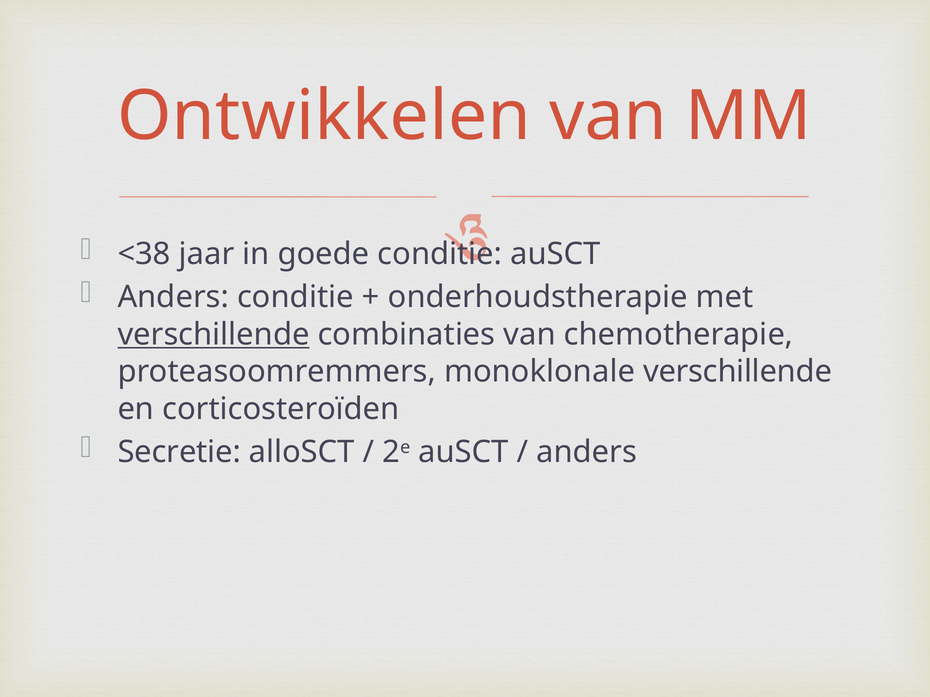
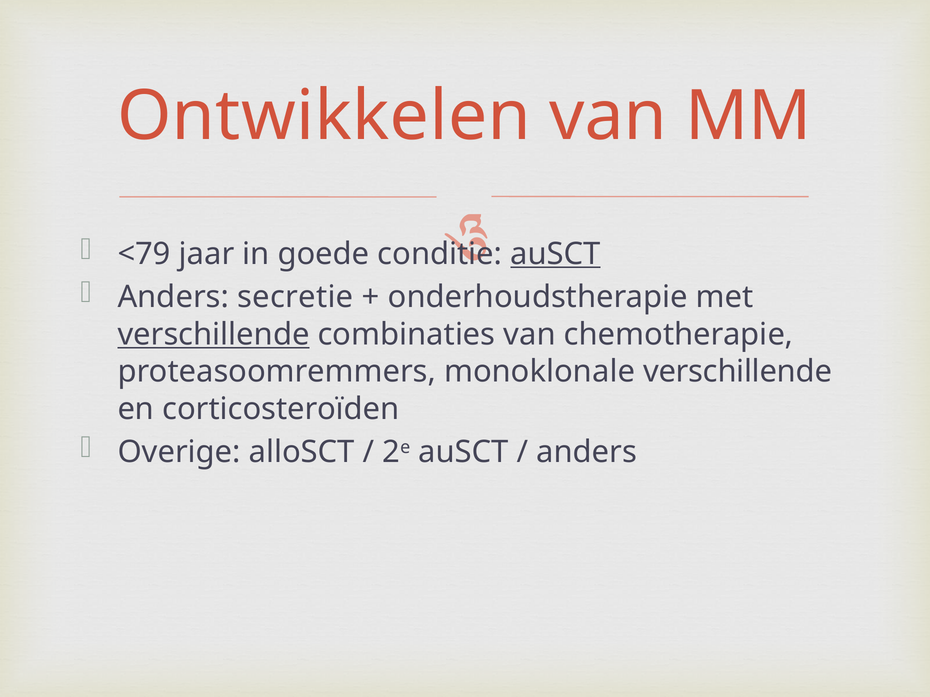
<38: <38 -> <79 (144, 254)
auSCT underline: none -> present (555, 254)
Anders conditie: conditie -> secretie (295, 297)
Secretie: Secretie -> Overige (179, 452)
